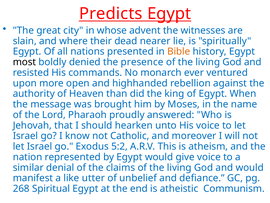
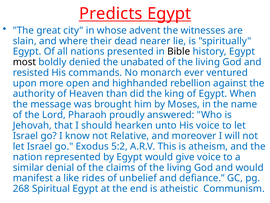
Bible colour: orange -> black (179, 51)
presence: presence -> unabated (142, 62)
Catholic: Catholic -> Relative (130, 136)
utter: utter -> rides (93, 178)
